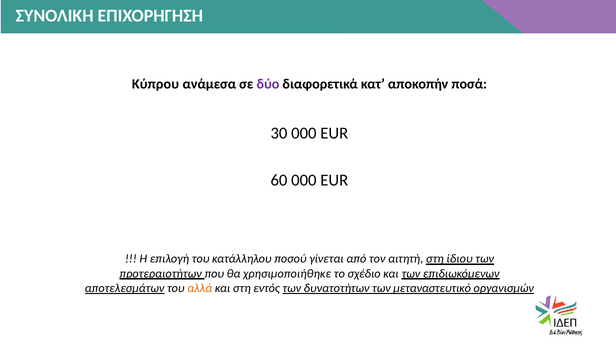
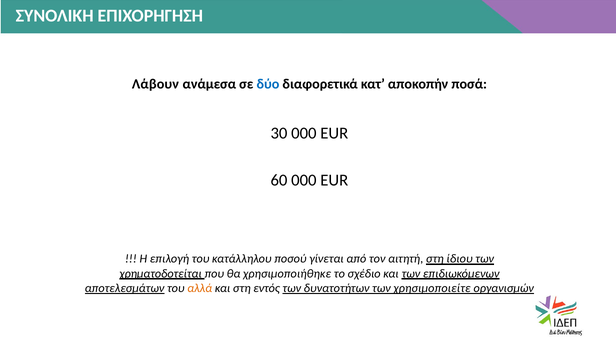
Κύπρου: Κύπρου -> Λάβουν (155, 84)
δύο colour: purple -> blue (268, 84)
προτεραιοτήτων: προτεραιοτήτων -> χρηματοδοτείται (161, 273)
μεταναστευτικό: μεταναστευτικό -> χρησιμοποιείτε (432, 288)
